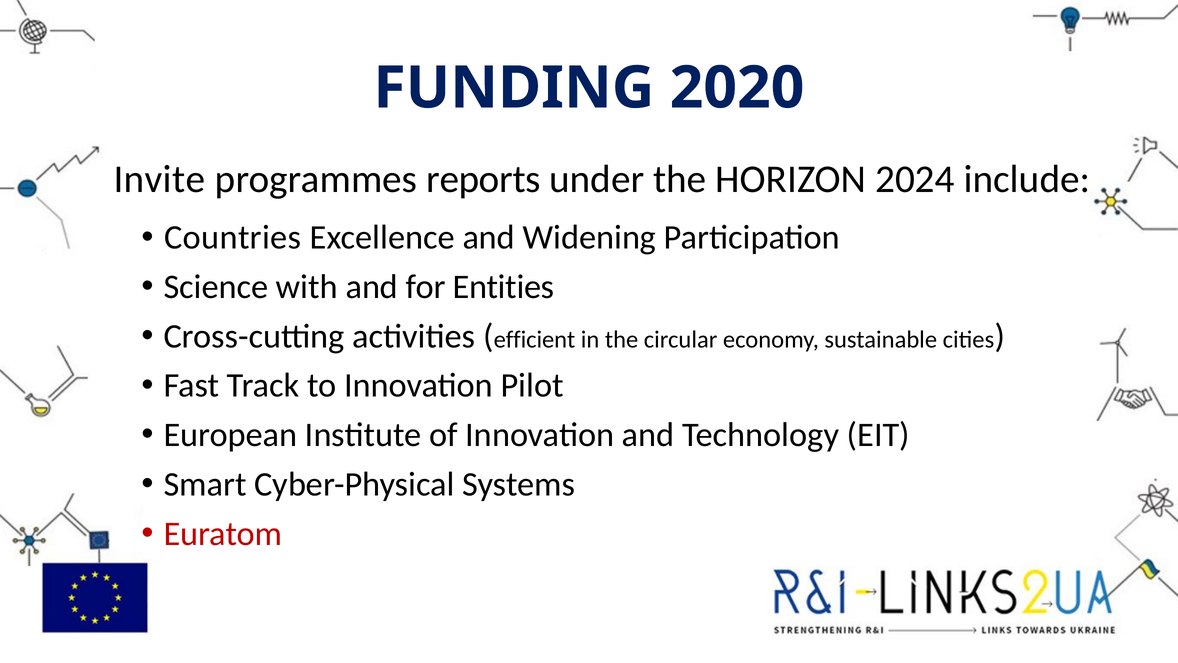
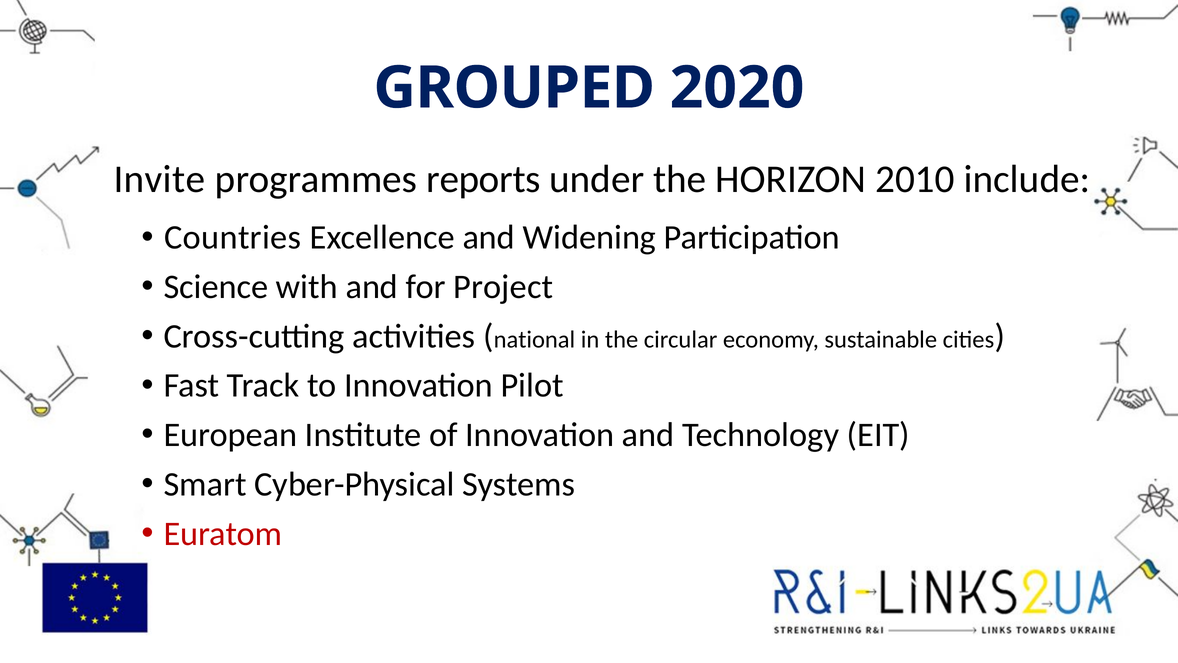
FUNDING: FUNDING -> GROUPED (514, 88)
2024: 2024 -> 2010 (915, 179)
Entities: Entities -> Project (503, 287)
efficient: efficient -> national (534, 339)
